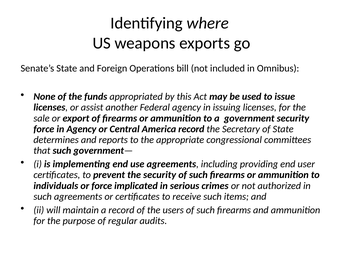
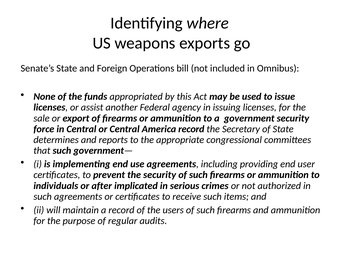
in Agency: Agency -> Central (81, 129)
or force: force -> after (102, 186)
